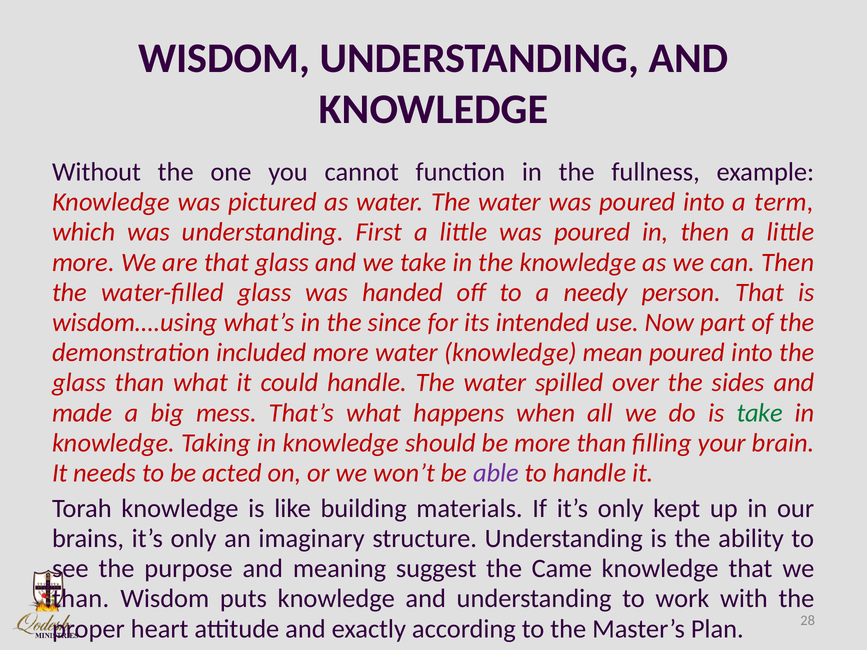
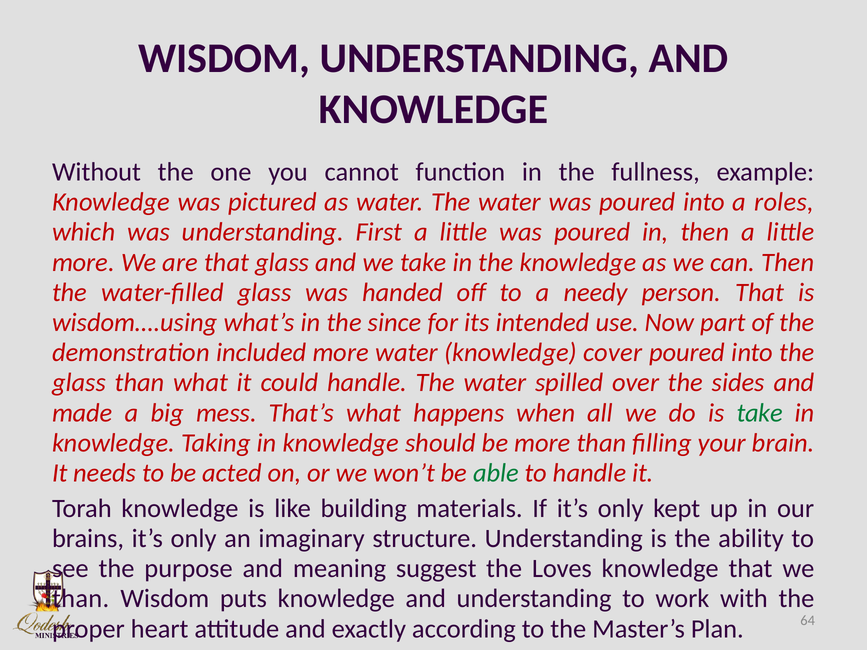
term: term -> roles (784, 202)
mean: mean -> cover (613, 353)
able colour: purple -> green (496, 473)
Came: Came -> Loves (562, 569)
28: 28 -> 64 (808, 621)
